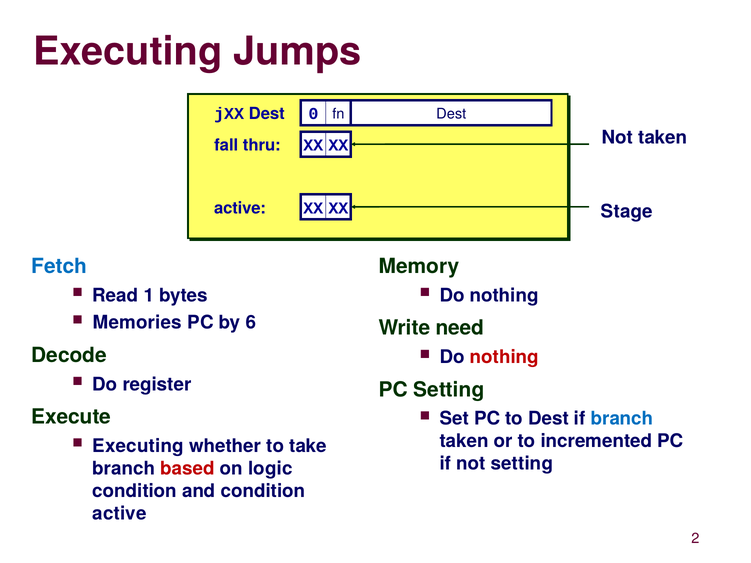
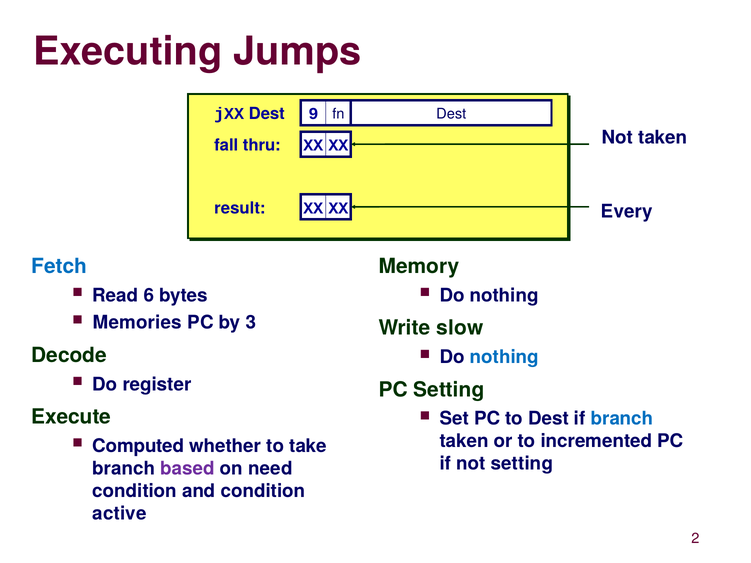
0: 0 -> 9 (313, 114)
active: active -> result (240, 208)
Stage: Stage -> Every (627, 211)
1: 1 -> 6 (149, 295)
6: 6 -> 3 (251, 323)
need: need -> slow (460, 328)
nothing colour: red -> blue (504, 357)
Executing: Executing -> Computed (138, 446)
based colour: red -> purple (187, 468)
logic: logic -> need (270, 468)
